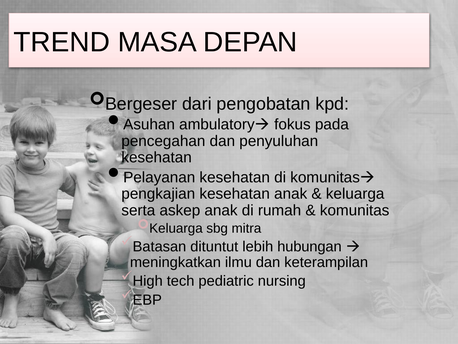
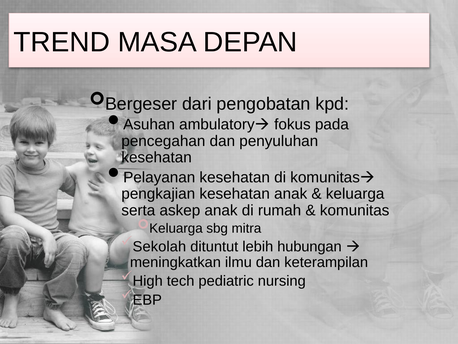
Batasan: Batasan -> Sekolah (159, 246)
